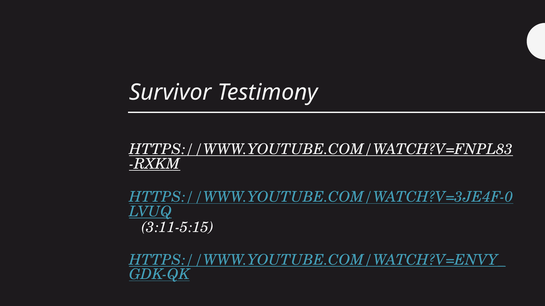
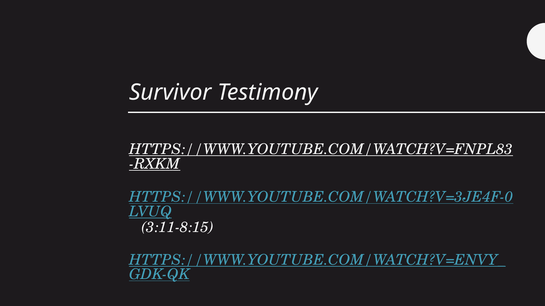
3:11-5:15: 3:11-5:15 -> 3:11-8:15 (178, 228)
